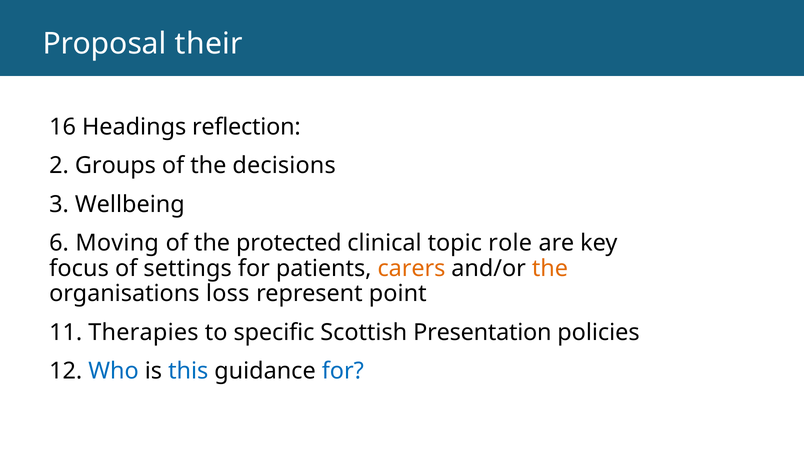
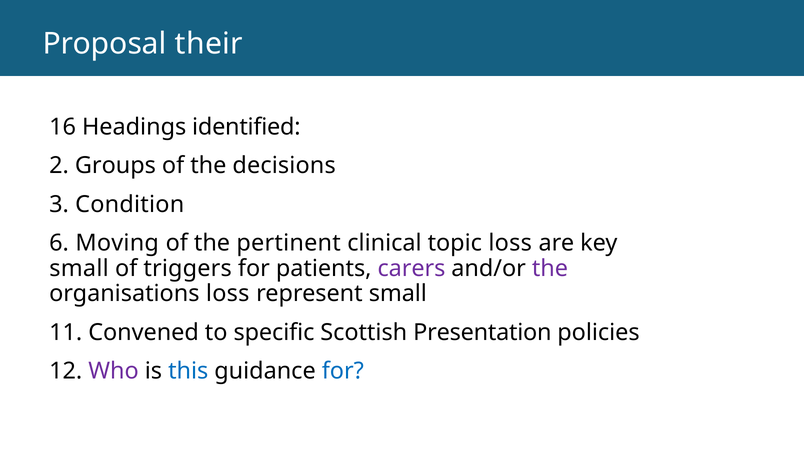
reflection: reflection -> identified (246, 127)
Wellbeing: Wellbeing -> Condition (130, 204)
protected: protected -> pertinent (289, 243)
topic role: role -> loss (510, 243)
focus: focus -> small (79, 268)
settings: settings -> triggers (188, 268)
carers colour: orange -> purple (411, 268)
the colour: orange -> purple (550, 268)
represent point: point -> small (398, 294)
Therapies: Therapies -> Convened (144, 332)
Who colour: blue -> purple (114, 371)
